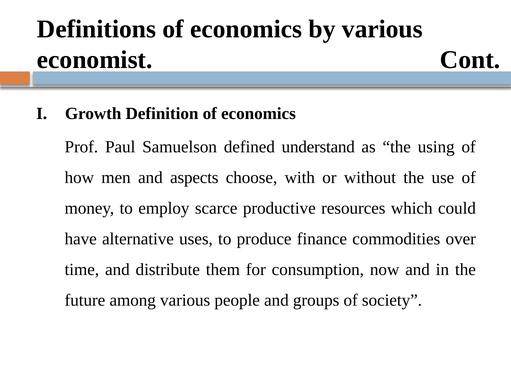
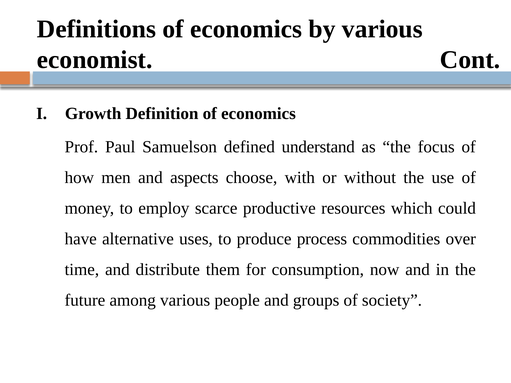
using: using -> focus (436, 147)
finance: finance -> process (322, 239)
